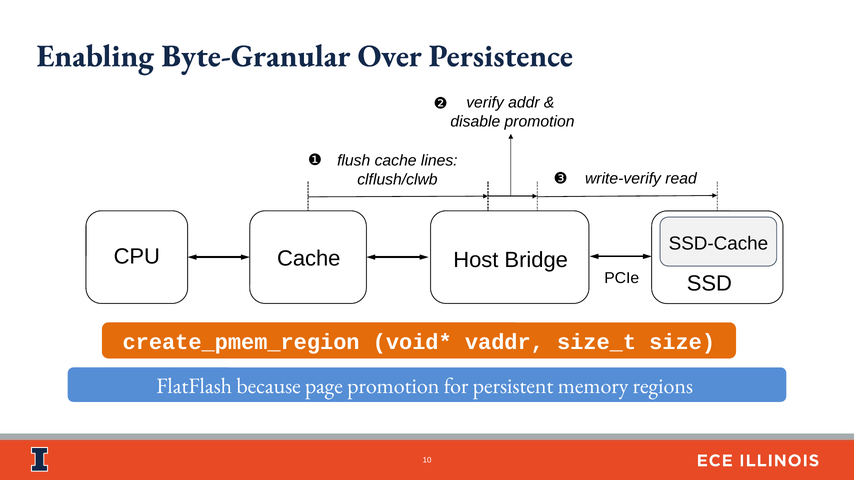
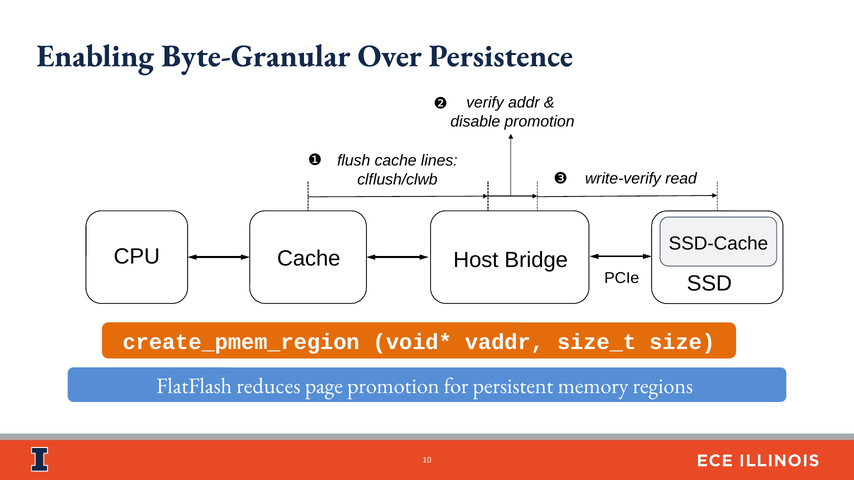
because: because -> reduces (268, 386)
